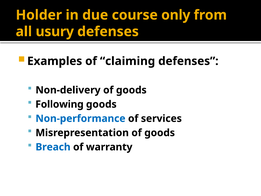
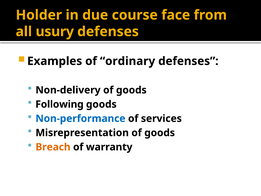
only: only -> face (176, 15)
claiming: claiming -> ordinary (128, 61)
Breach colour: blue -> orange (53, 147)
